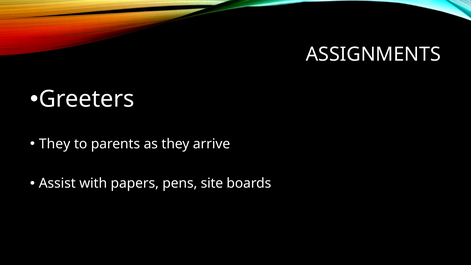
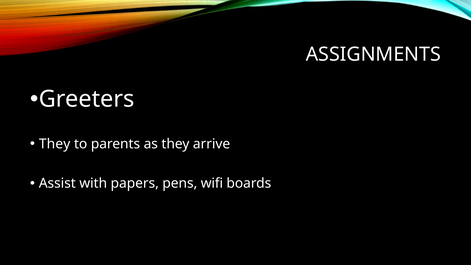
site: site -> wifi (212, 183)
